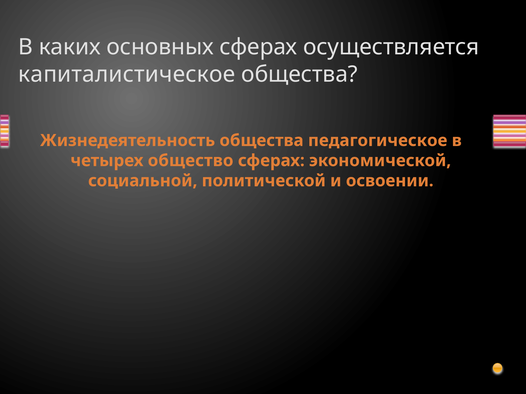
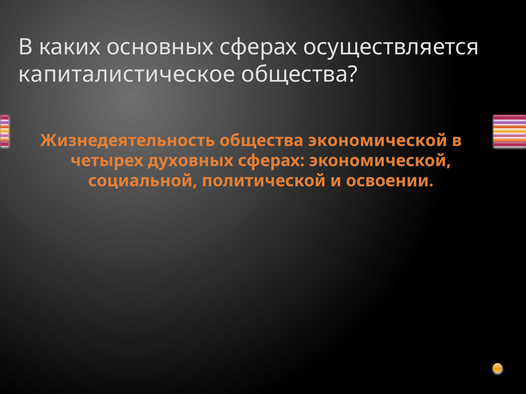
общества педагогическое: педагогическое -> экономической (378, 141)
общество: общество -> духовных (191, 161)
